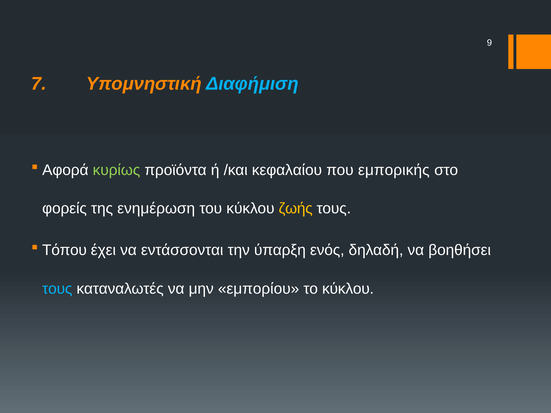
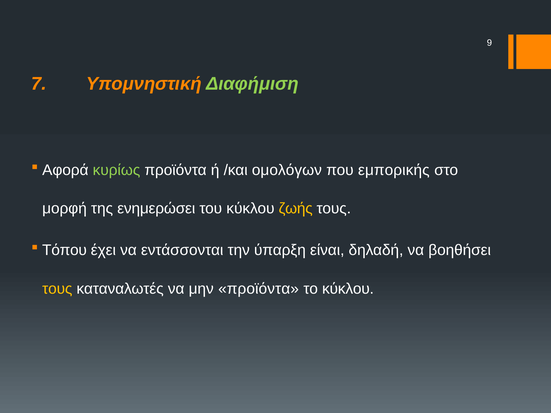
Διαφήμιση colour: light blue -> light green (252, 84)
κεφαλαίου: κεφαλαίου -> ομολόγων (287, 170)
φορείς: φορείς -> μορφή (65, 209)
ενημέρωση: ενημέρωση -> ενημερώσει (156, 209)
ενός: ενός -> είναι (327, 250)
τους colour: light blue -> yellow (57, 289)
μην εμπορίου: εμπορίου -> προϊόντα (259, 289)
